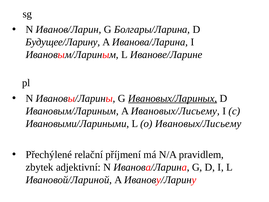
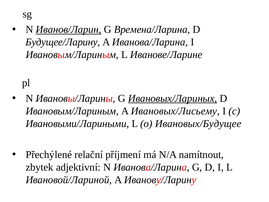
Иванов/Ларин underline: none -> present (69, 29)
Болгары/Ларина: Болгары/Ларина -> Времена/Ларина (152, 29)
о Ивановых/Лисьему: Ивановых/Лисьему -> Ивановых/Будущее (198, 123)
pravidlem: pravidlem -> namítnout (201, 154)
